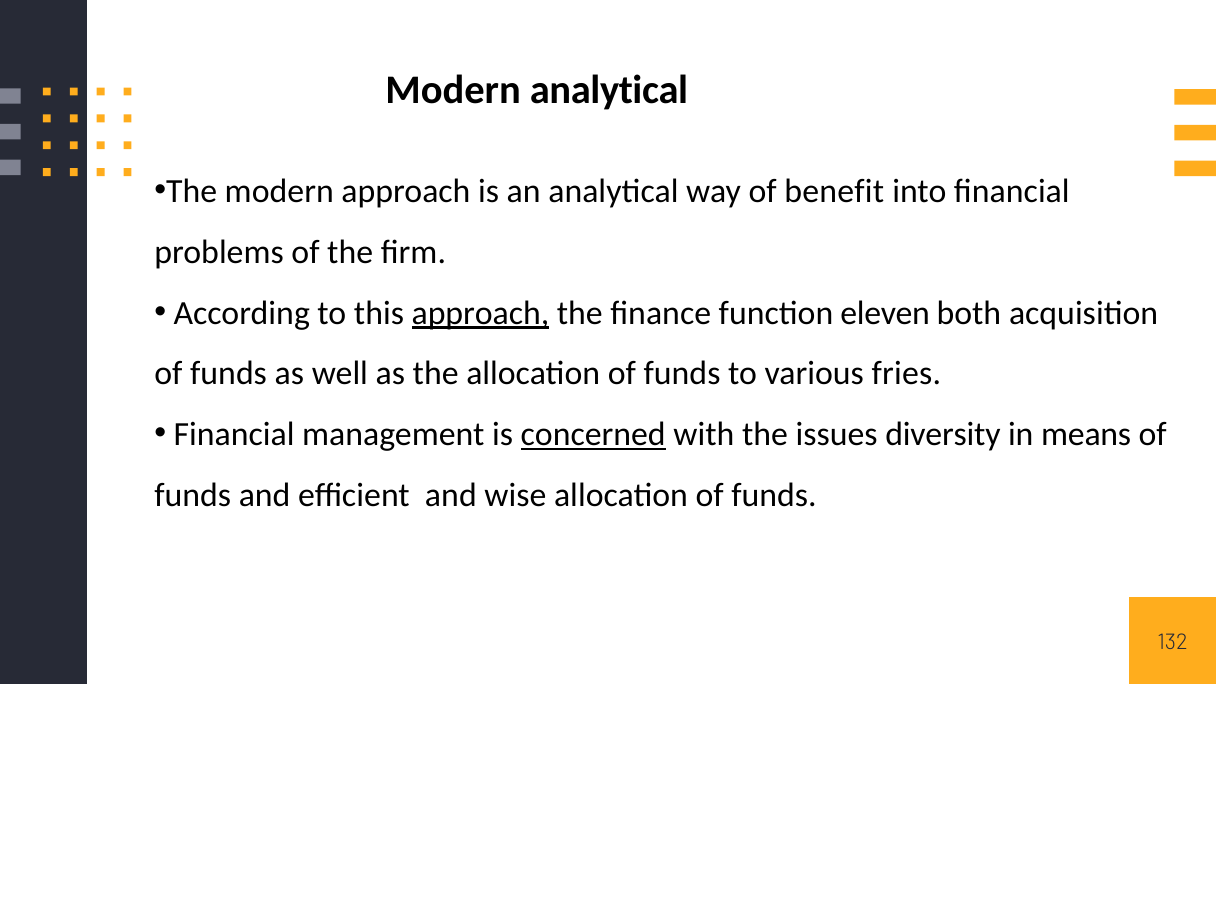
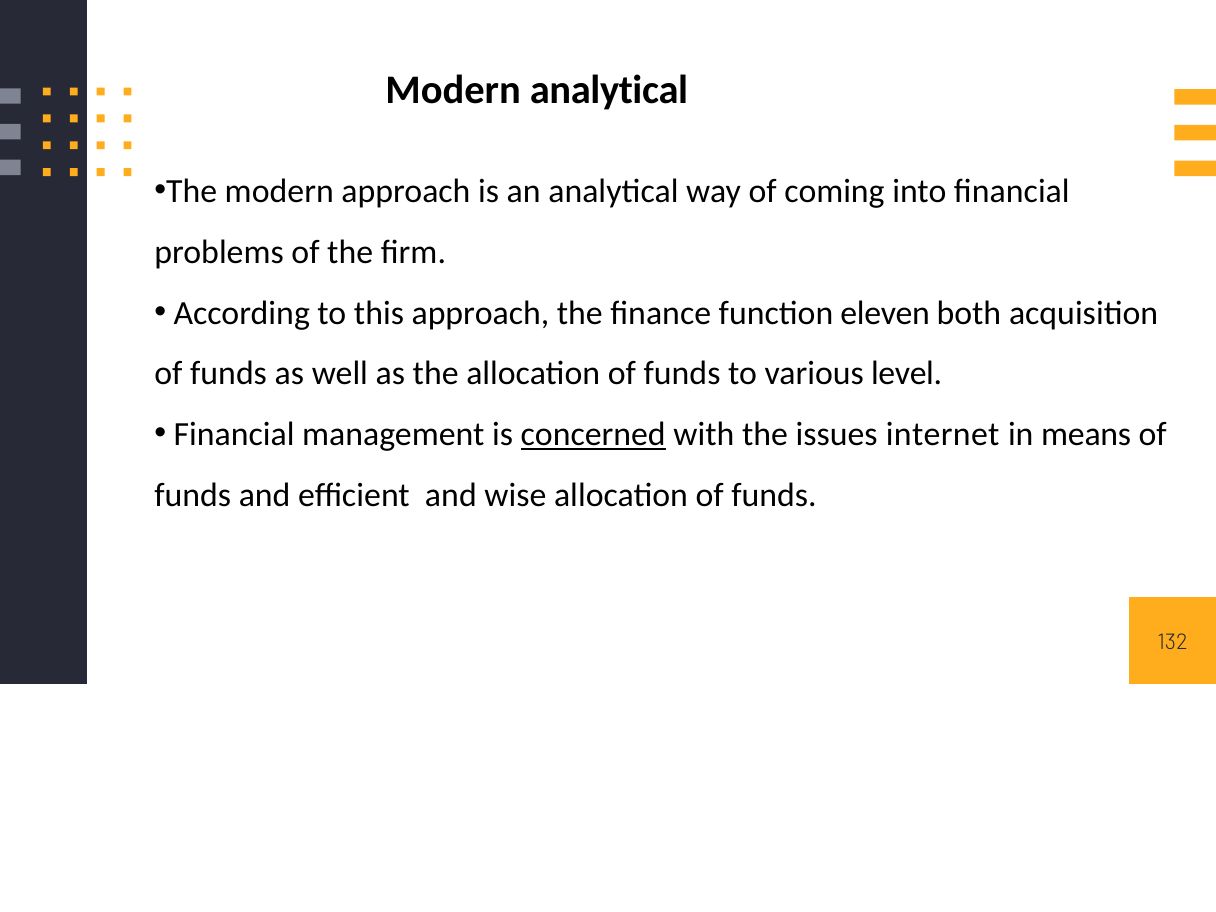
benefit: benefit -> coming (834, 191)
approach underline: present -> none (480, 313)
fries: fries -> level (907, 374)
diversity: diversity -> internet (943, 435)
